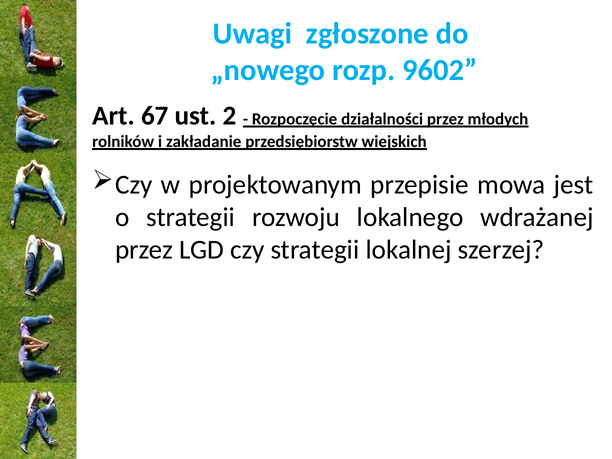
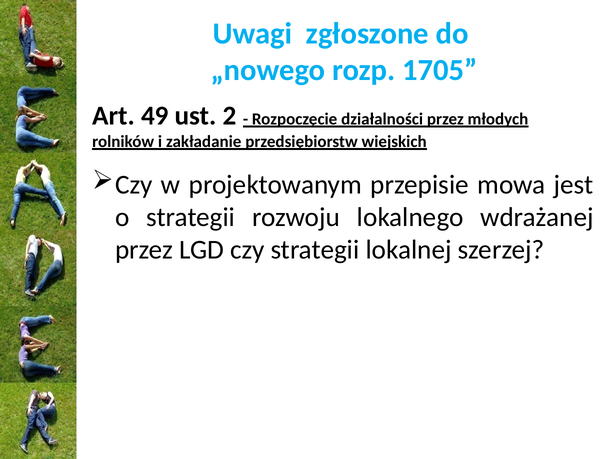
9602: 9602 -> 1705 (440, 70)
67: 67 -> 49 (155, 116)
